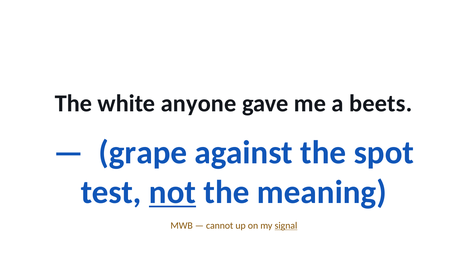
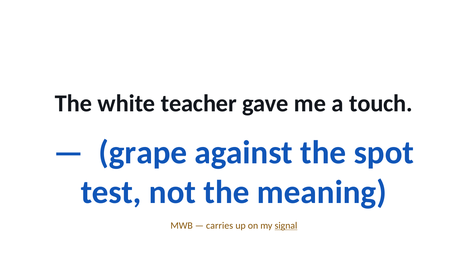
anyone: anyone -> teacher (199, 103)
beets: beets -> touch (381, 103)
not underline: present -> none (172, 192)
cannot: cannot -> carries (220, 226)
